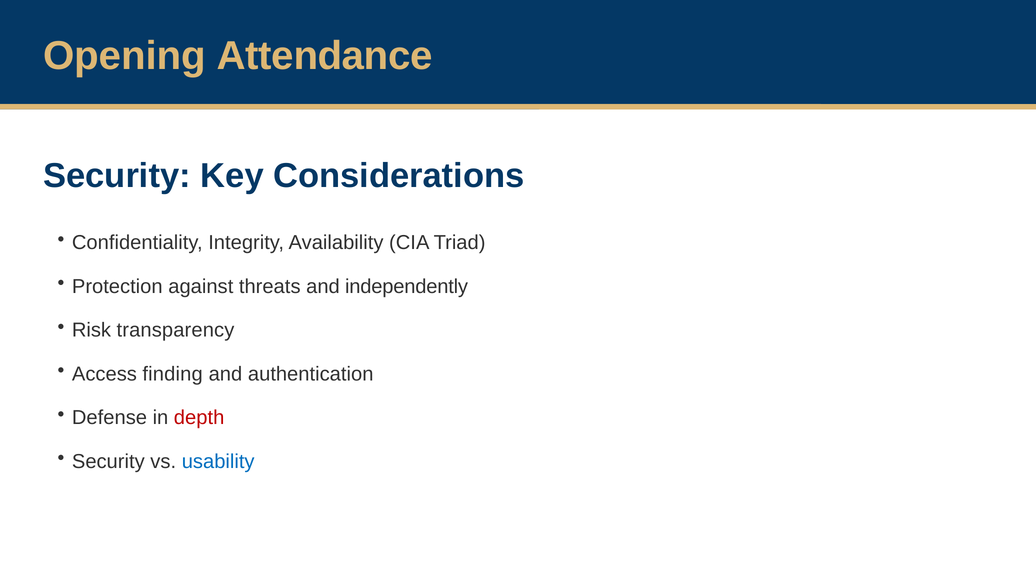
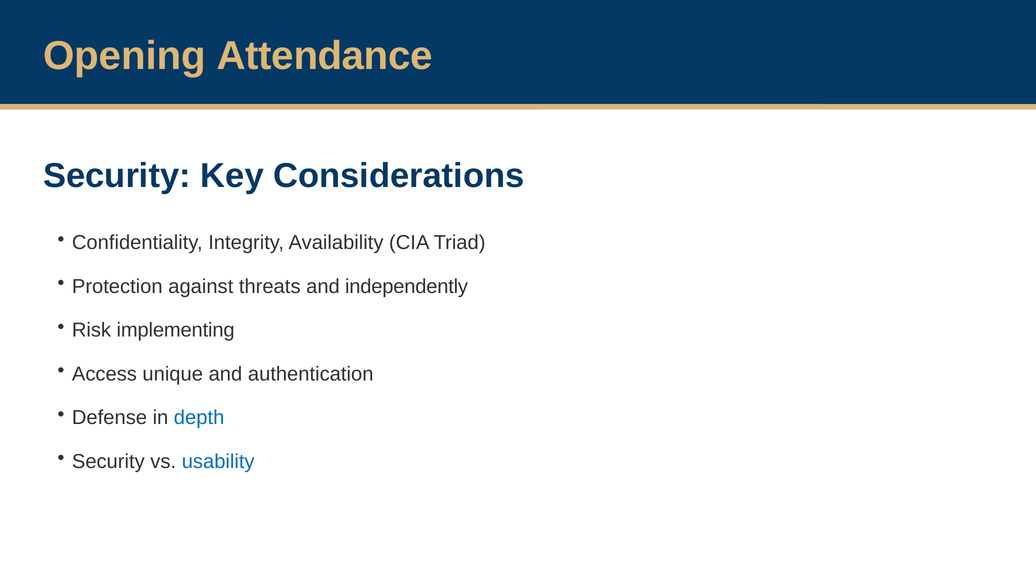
transparency: transparency -> implementing (176, 330)
finding: finding -> unique (173, 374)
depth colour: red -> blue (199, 418)
